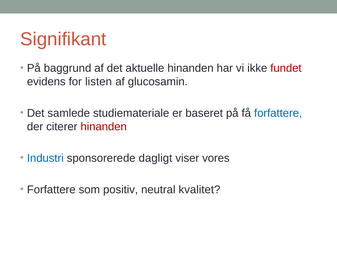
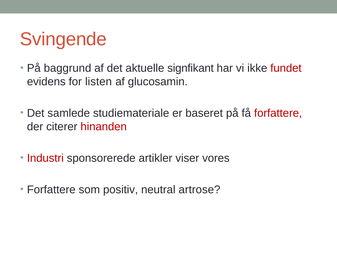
Signifikant: Signifikant -> Svingende (63, 39)
aktuelle hinanden: hinanden -> signfikant (191, 68)
forfattere colour: blue -> red (278, 113)
Industri colour: blue -> red (45, 158)
dagligt: dagligt -> artikler (156, 158)
kvalitet: kvalitet -> artrose (199, 189)
